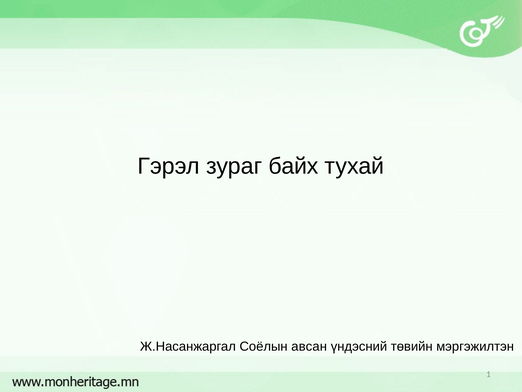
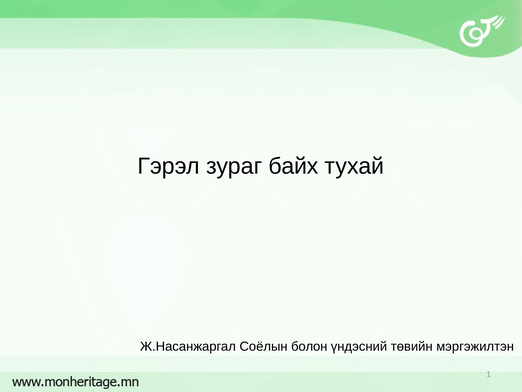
авсан: авсан -> болон (309, 346)
